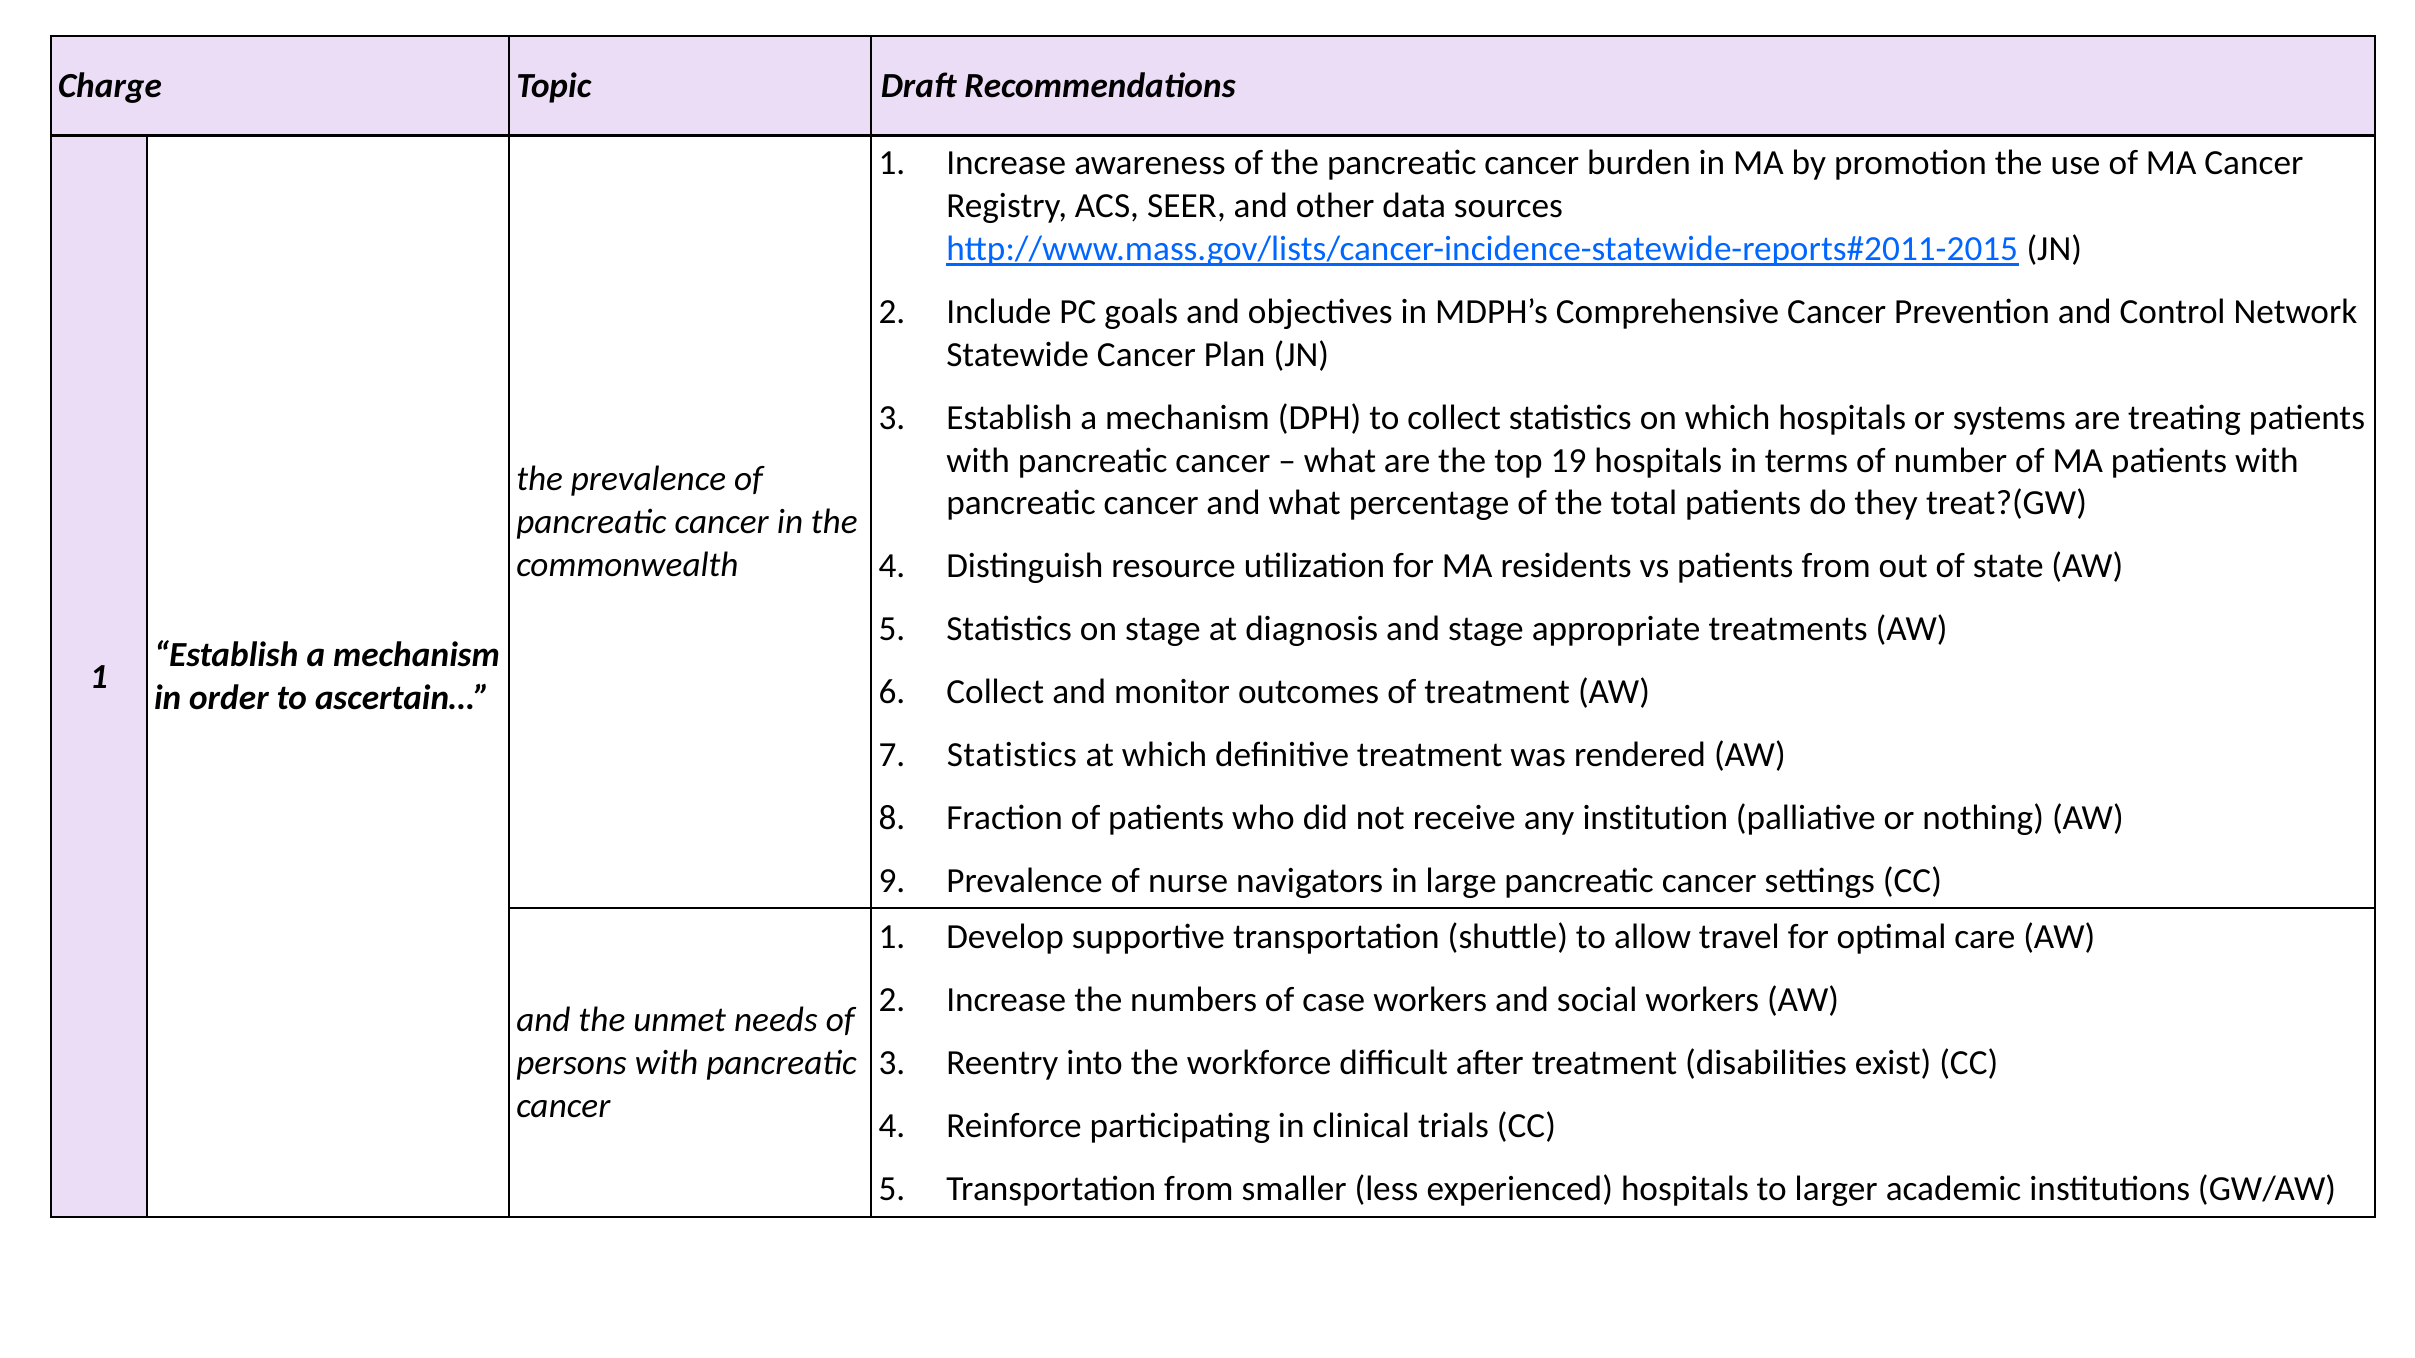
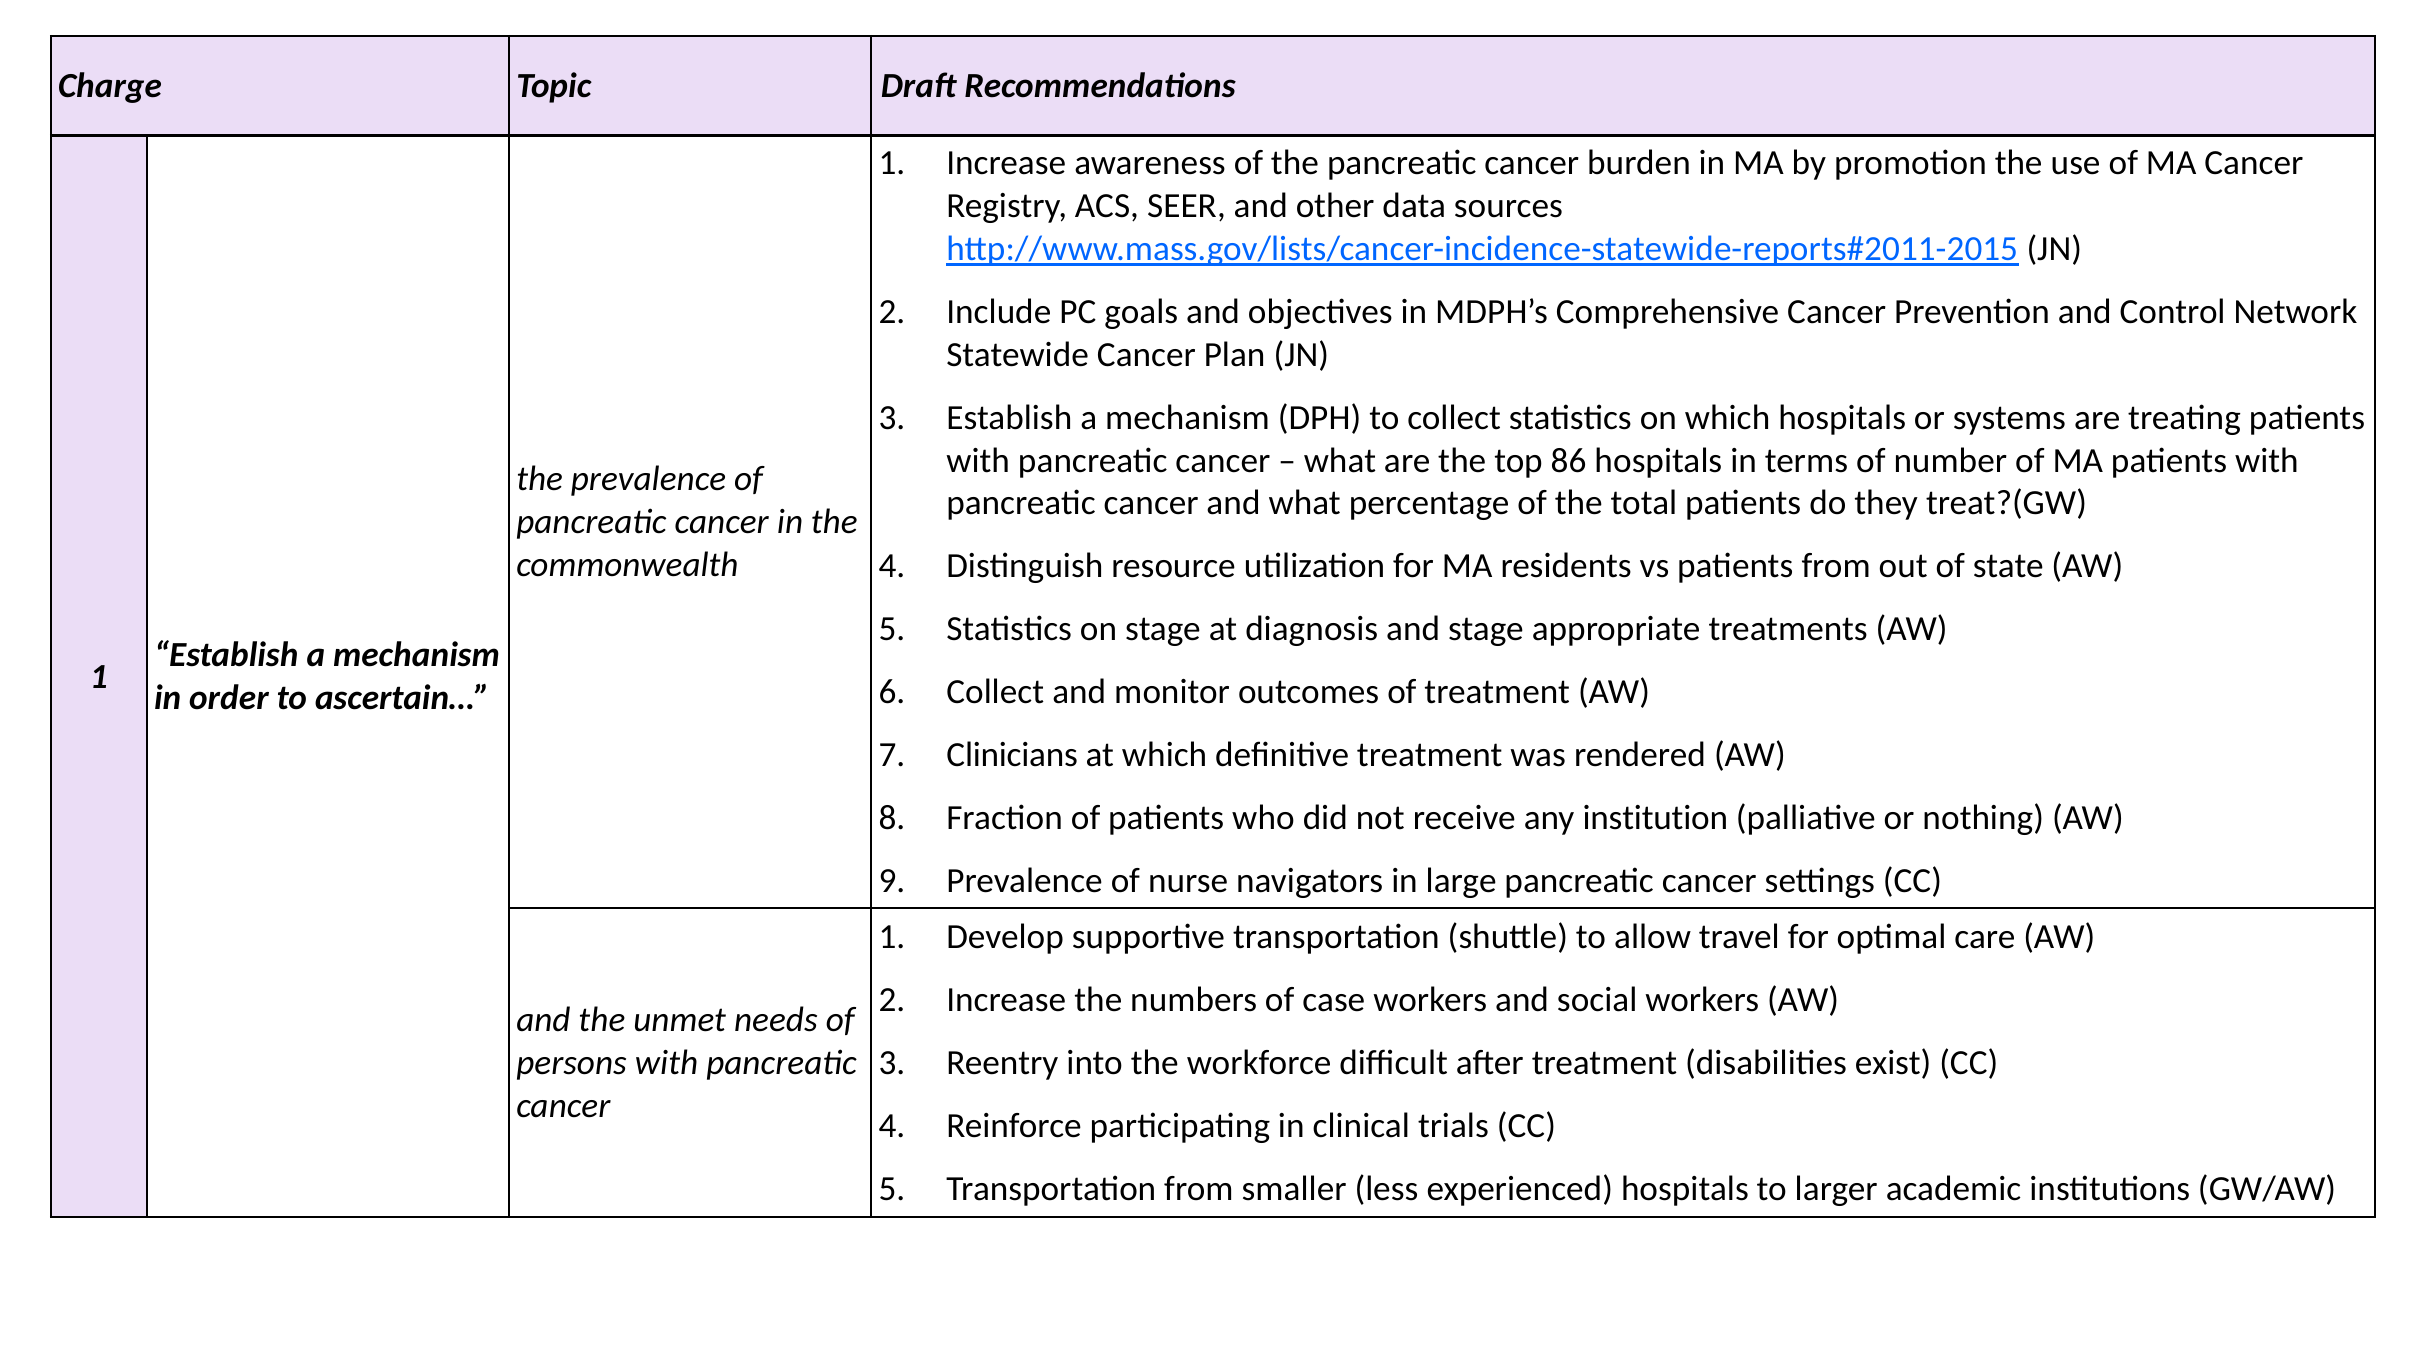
19: 19 -> 86 (1569, 461)
Statistics: Statistics -> Clinicians (1012, 755)
